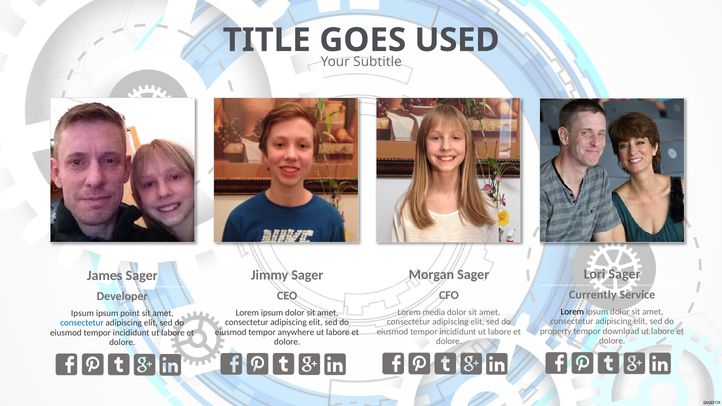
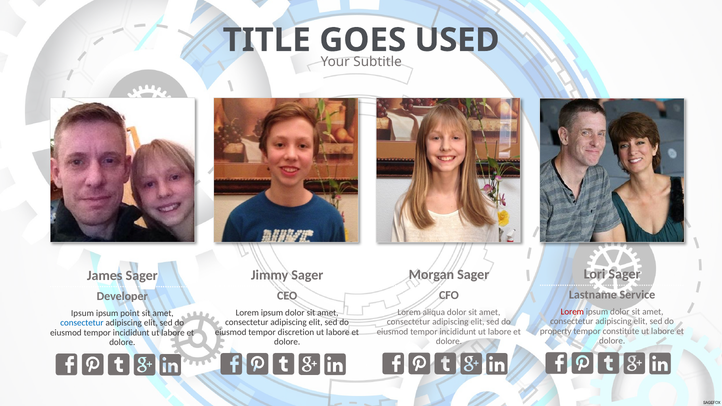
Currently: Currently -> Lastname (593, 295)
Lorem colour: black -> red (572, 312)
media: media -> aliqua (434, 312)
download: download -> constitute (621, 331)
anywhere: anywhere -> discretion (296, 332)
